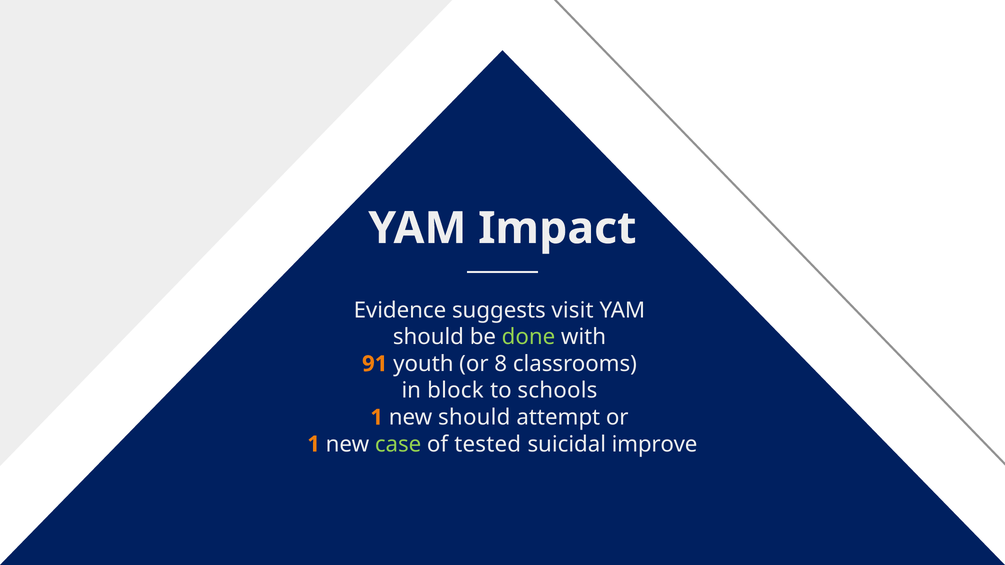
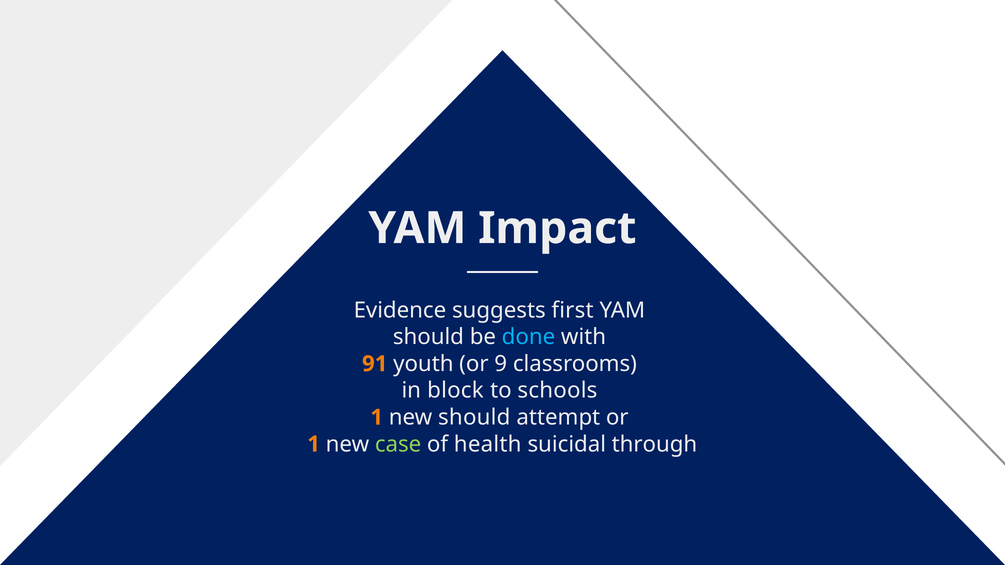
visit: visit -> first (573, 310)
done colour: light green -> light blue (529, 337)
8: 8 -> 9 (501, 364)
tested: tested -> health (488, 444)
improve: improve -> through (654, 444)
